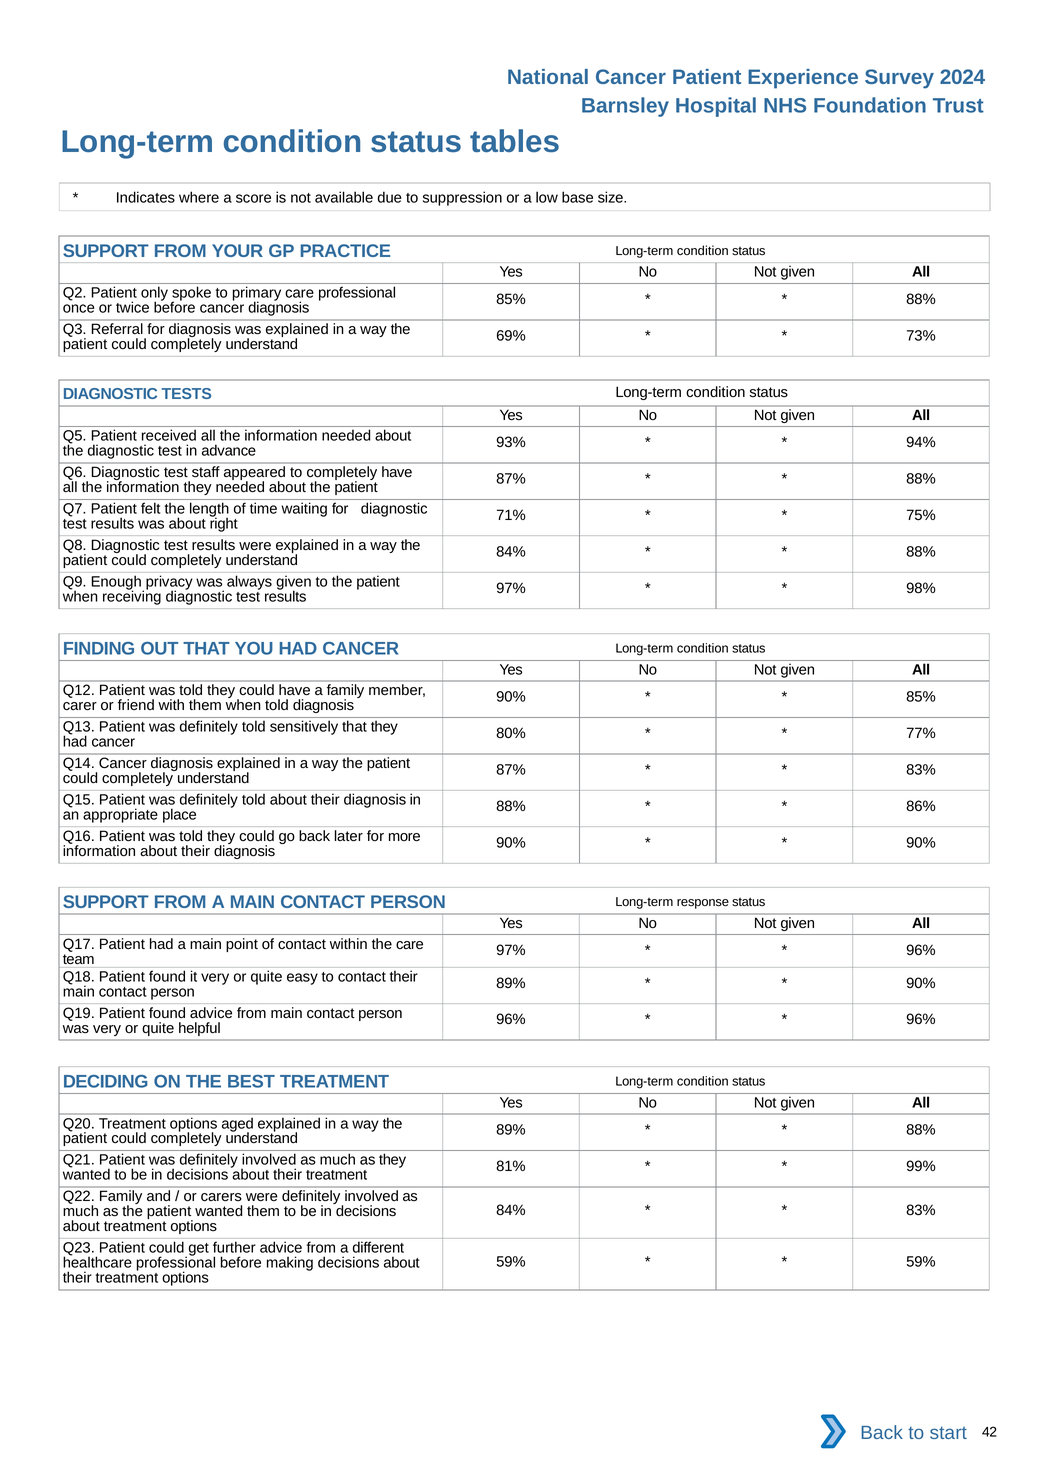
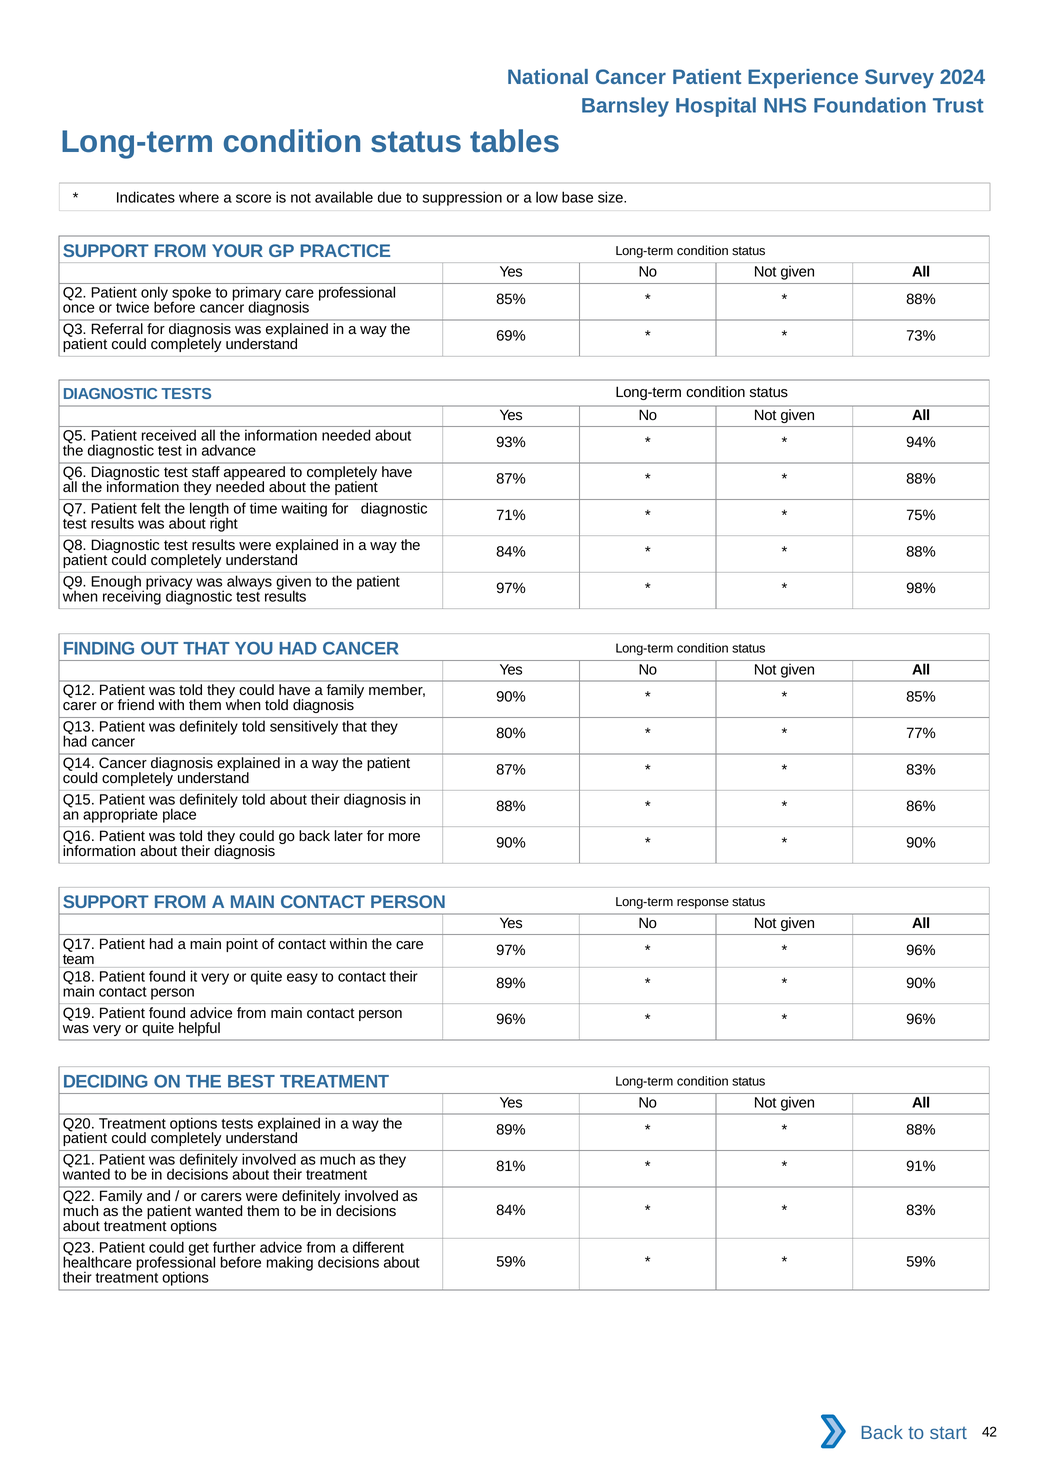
options aged: aged -> tests (237, 1124)
99%: 99% -> 91% (921, 1166)
